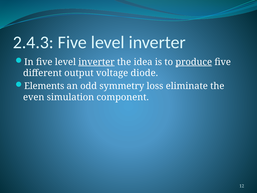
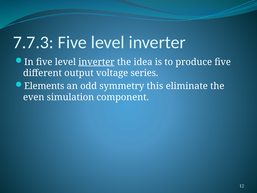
2.4.3: 2.4.3 -> 7.7.3 (33, 42)
produce underline: present -> none (194, 62)
diode: diode -> series (144, 73)
loss: loss -> this (155, 86)
